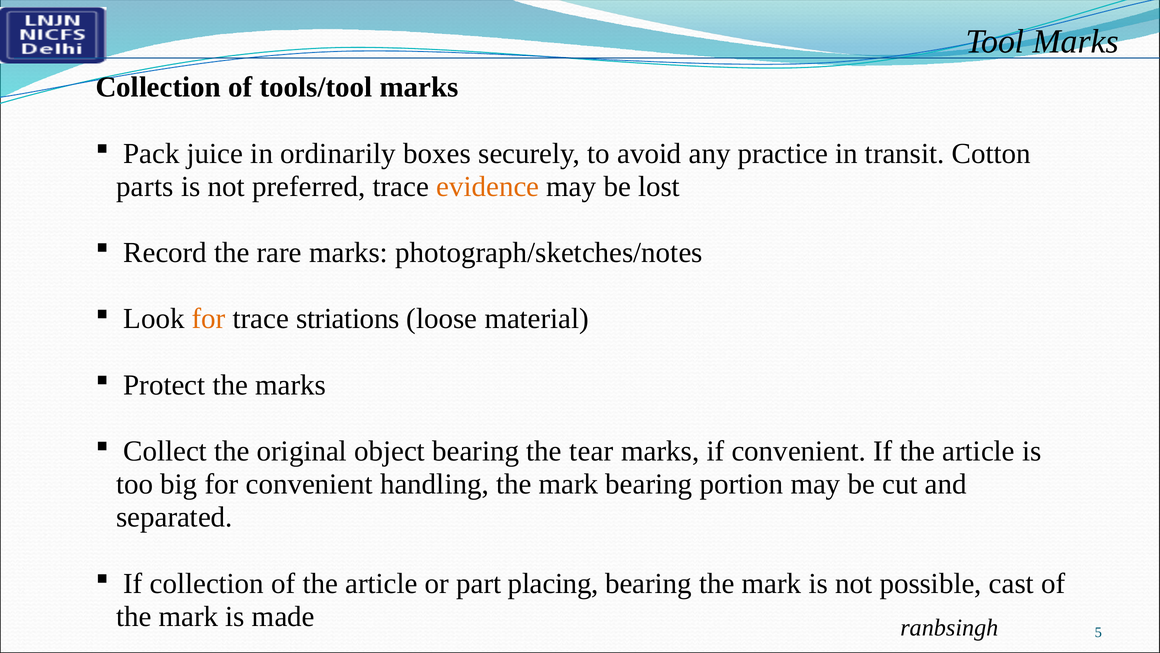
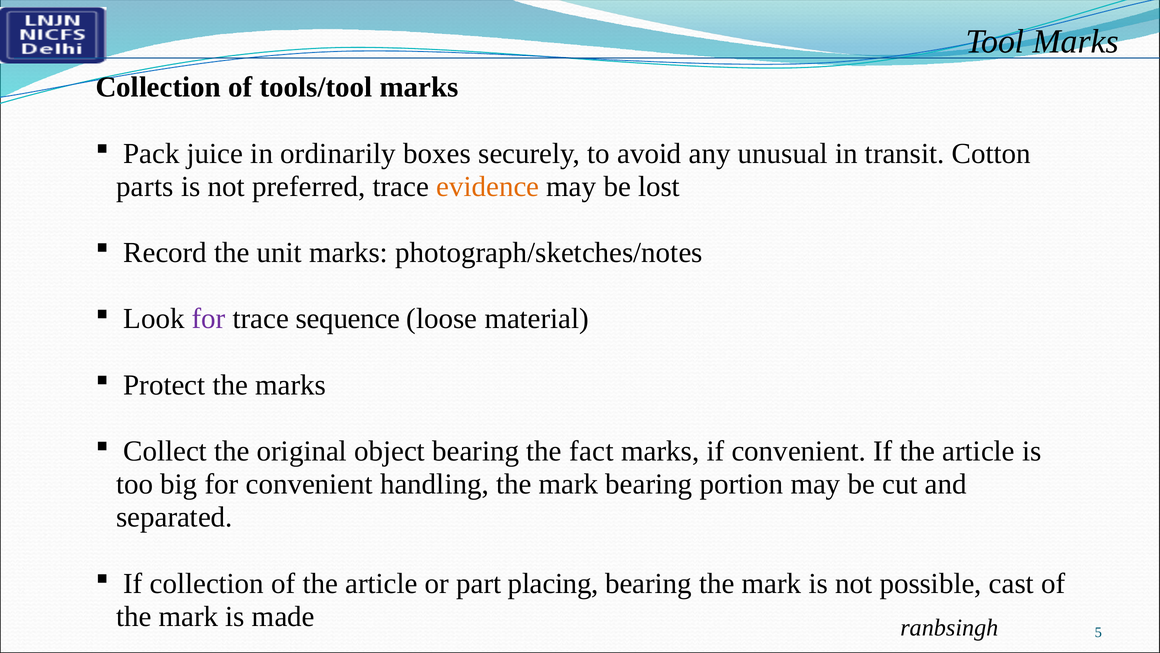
practice: practice -> unusual (783, 153)
rare: rare -> unit (279, 253)
for colour: orange -> purple (209, 319)
striations: striations -> sequence (348, 319)
tear: tear -> fact (591, 451)
